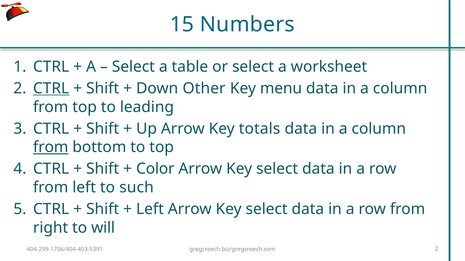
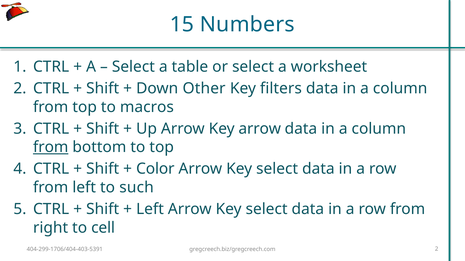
CTRL underline: present -> none (51, 89)
menu: menu -> filters (281, 89)
leading: leading -> macros (147, 107)
Key totals: totals -> arrow (260, 129)
will: will -> cell (103, 228)
